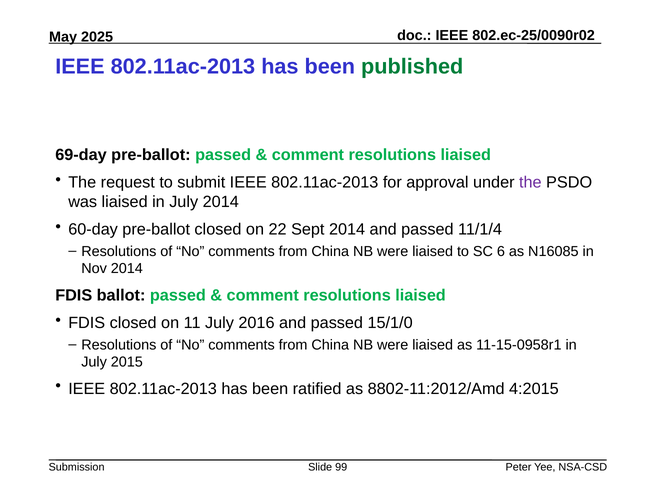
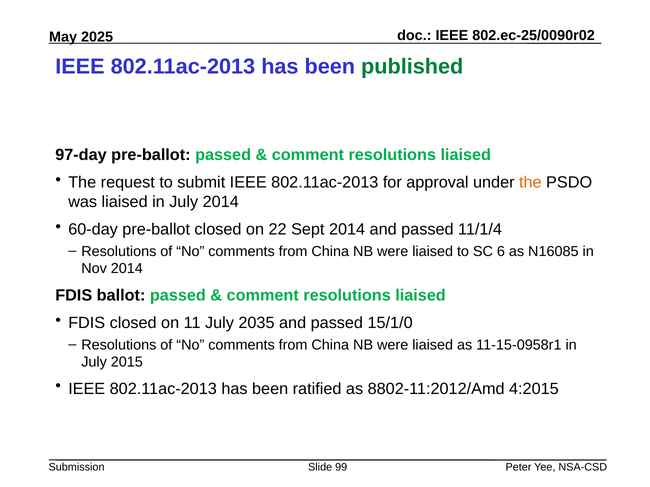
69-day: 69-day -> 97-day (81, 155)
the colour: purple -> orange (530, 183)
2016: 2016 -> 2035 (256, 323)
